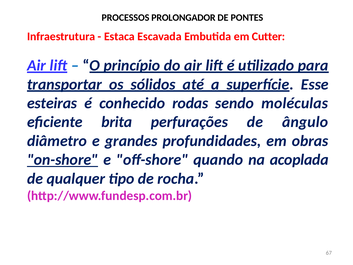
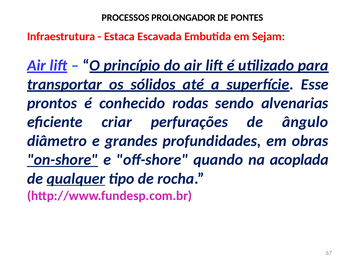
Cutter: Cutter -> Sejam (269, 36)
esteiras: esteiras -> prontos (52, 103)
moléculas: moléculas -> alvenarias (295, 103)
brita: brita -> criar (117, 122)
qualquer underline: none -> present (76, 178)
